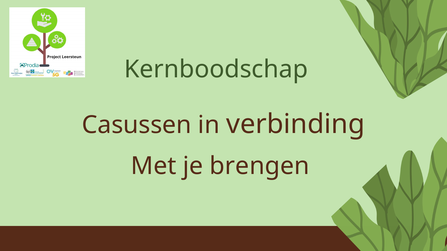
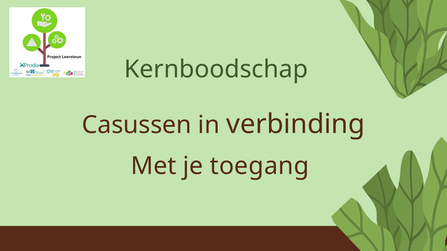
brengen: brengen -> toegang (259, 166)
